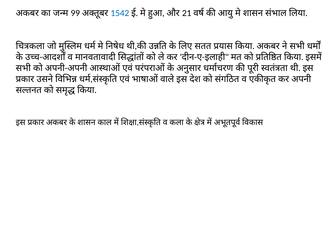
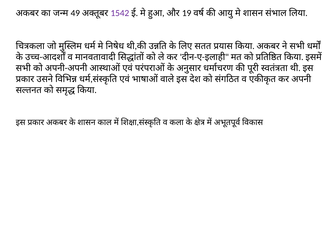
99: 99 -> 49 (75, 13)
1542 colour: blue -> purple (120, 13)
21: 21 -> 19 (187, 13)
